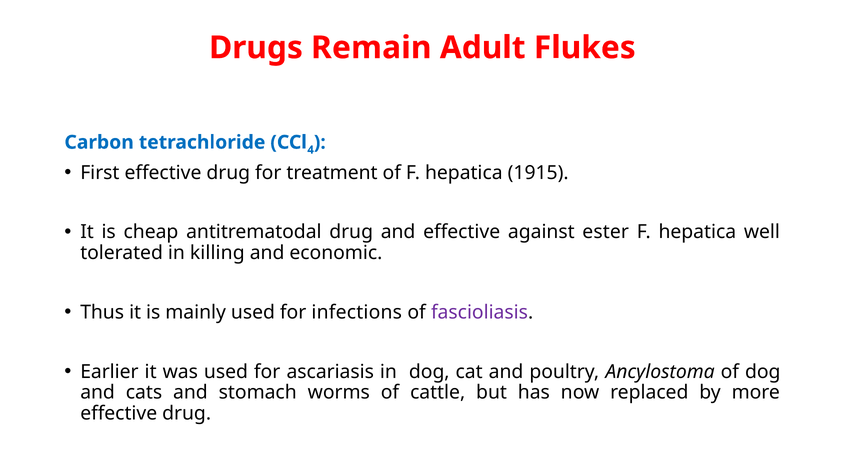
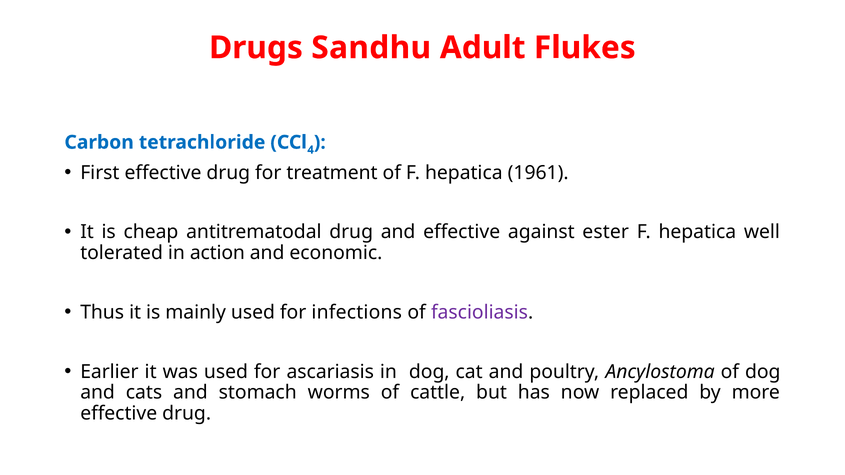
Remain: Remain -> Sandhu (371, 48)
1915: 1915 -> 1961 (538, 173)
killing: killing -> action (217, 253)
